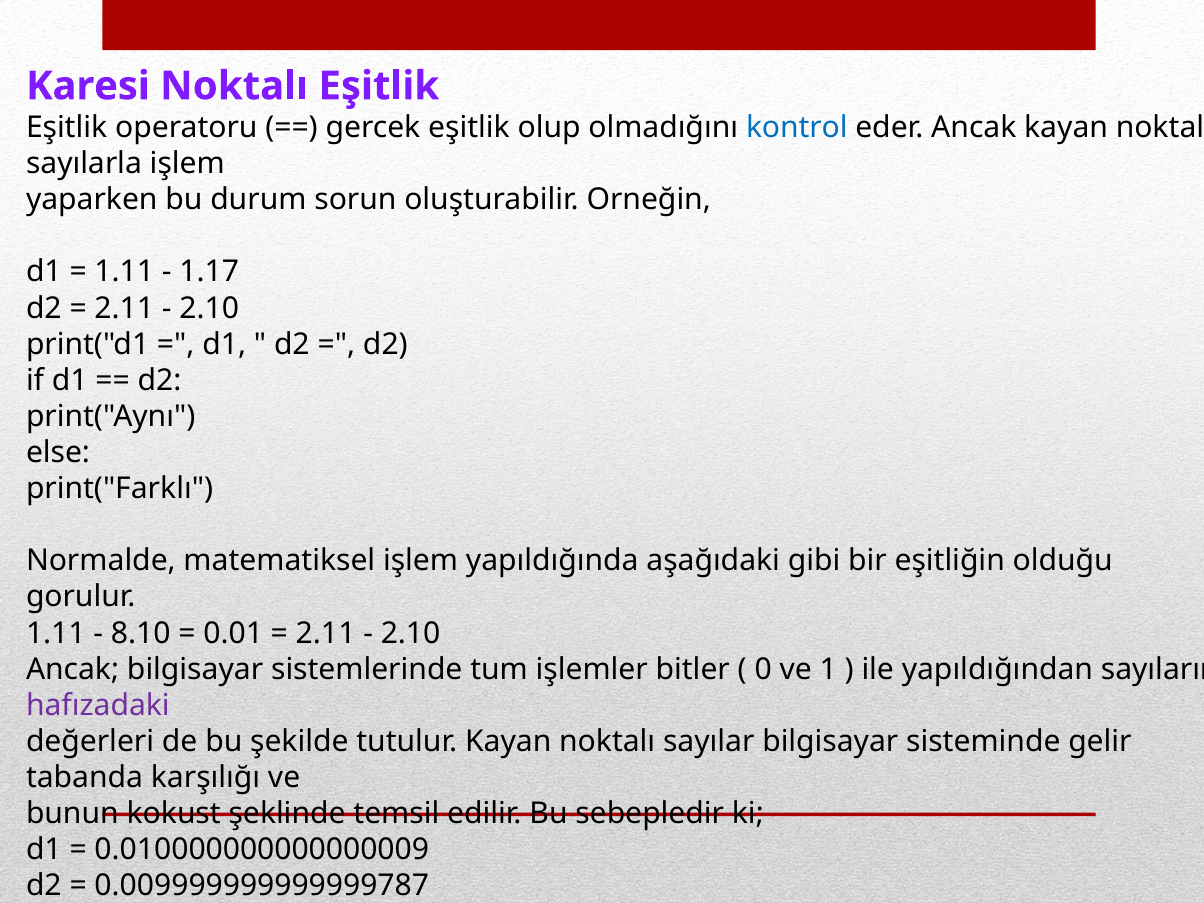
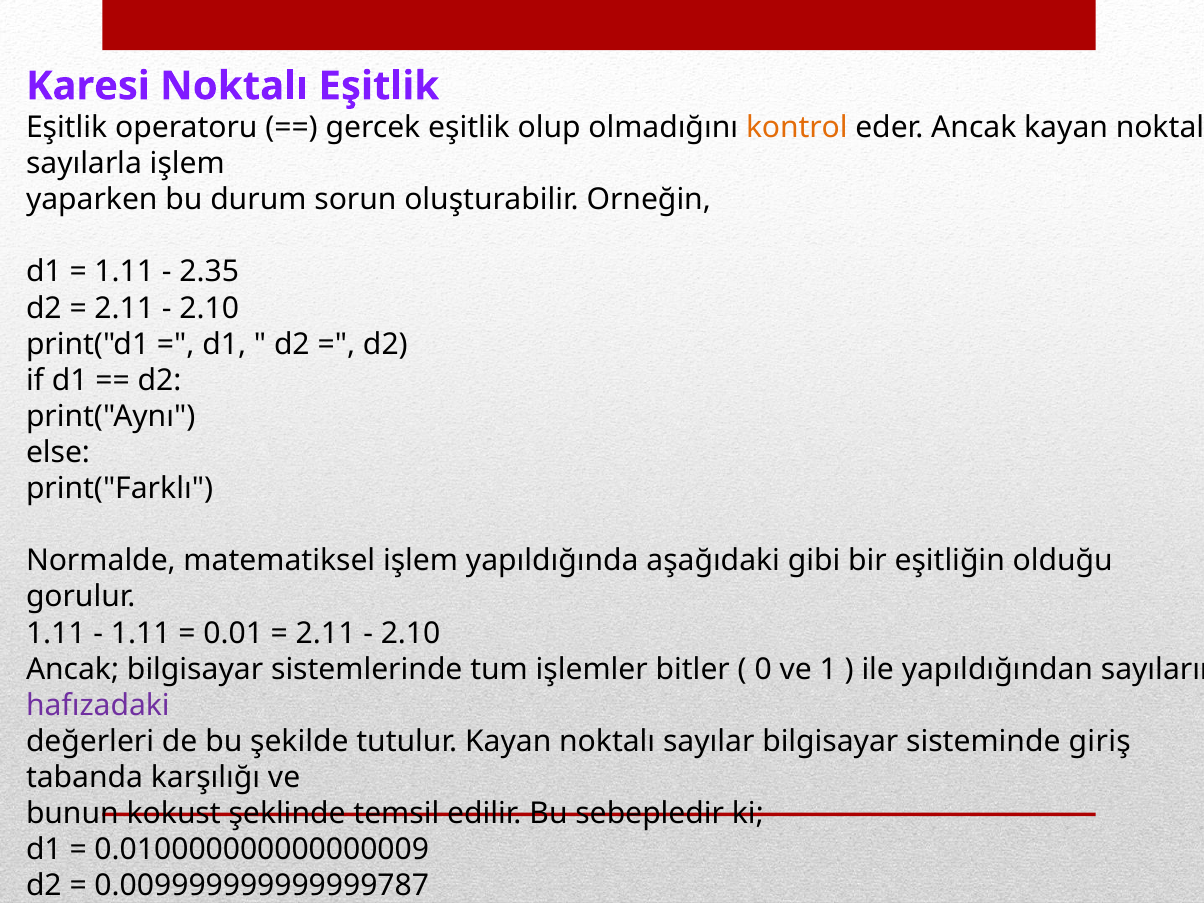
kontrol colour: blue -> orange (797, 127)
1.17: 1.17 -> 2.35 (209, 272)
8.10: 8.10 -> 1.11 (141, 633)
gelir: gelir -> giriş (1100, 742)
